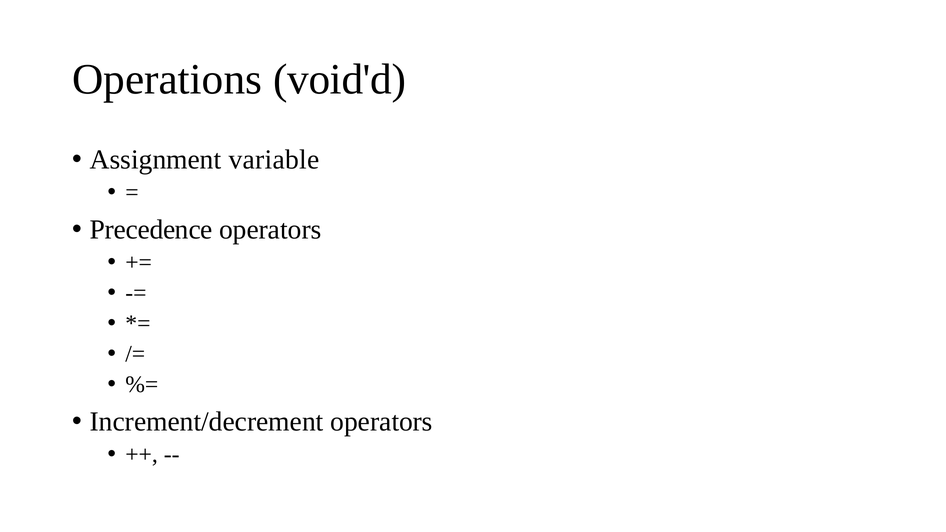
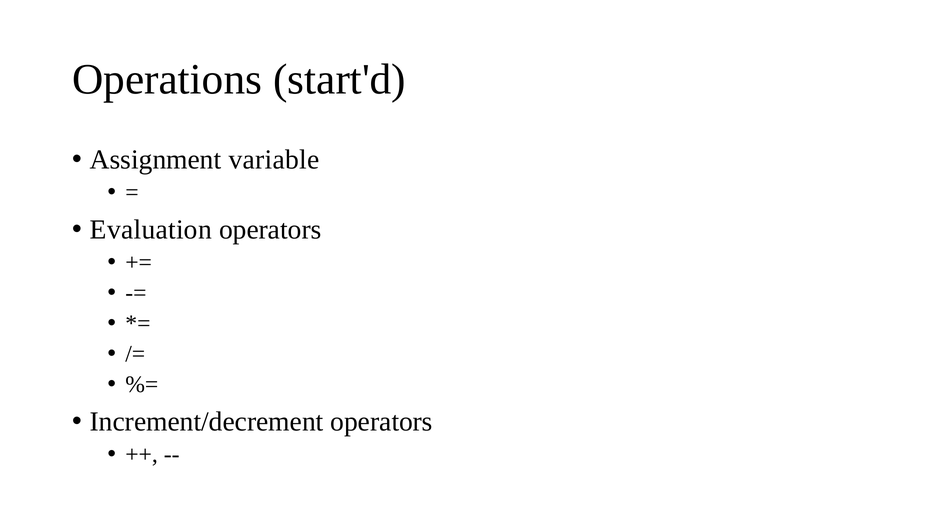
void'd: void'd -> start'd (339, 79)
Precedence: Precedence -> Evaluation (151, 230)
